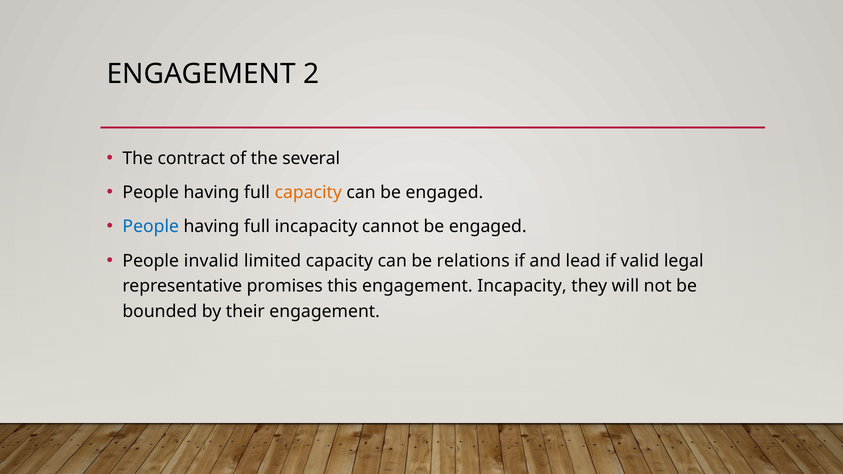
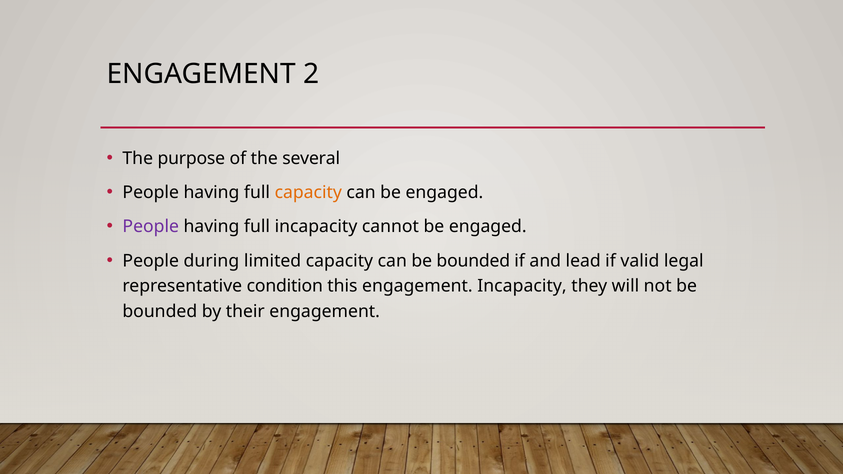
contract: contract -> purpose (191, 159)
People colour: blue -> purple (151, 227)
invalid: invalid -> during (211, 261)
can be relations: relations -> bounded (473, 261)
promises: promises -> condition (285, 286)
